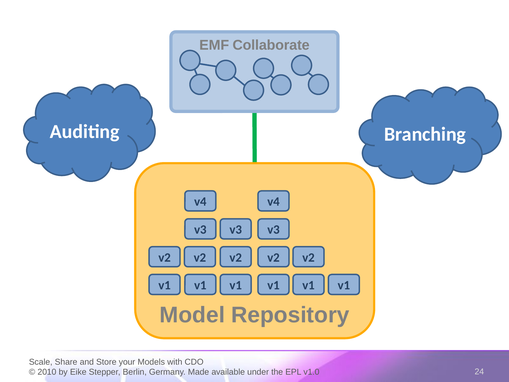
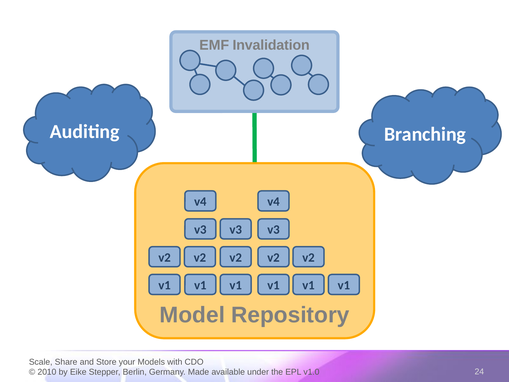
Collaborate: Collaborate -> Invalidation (271, 45)
